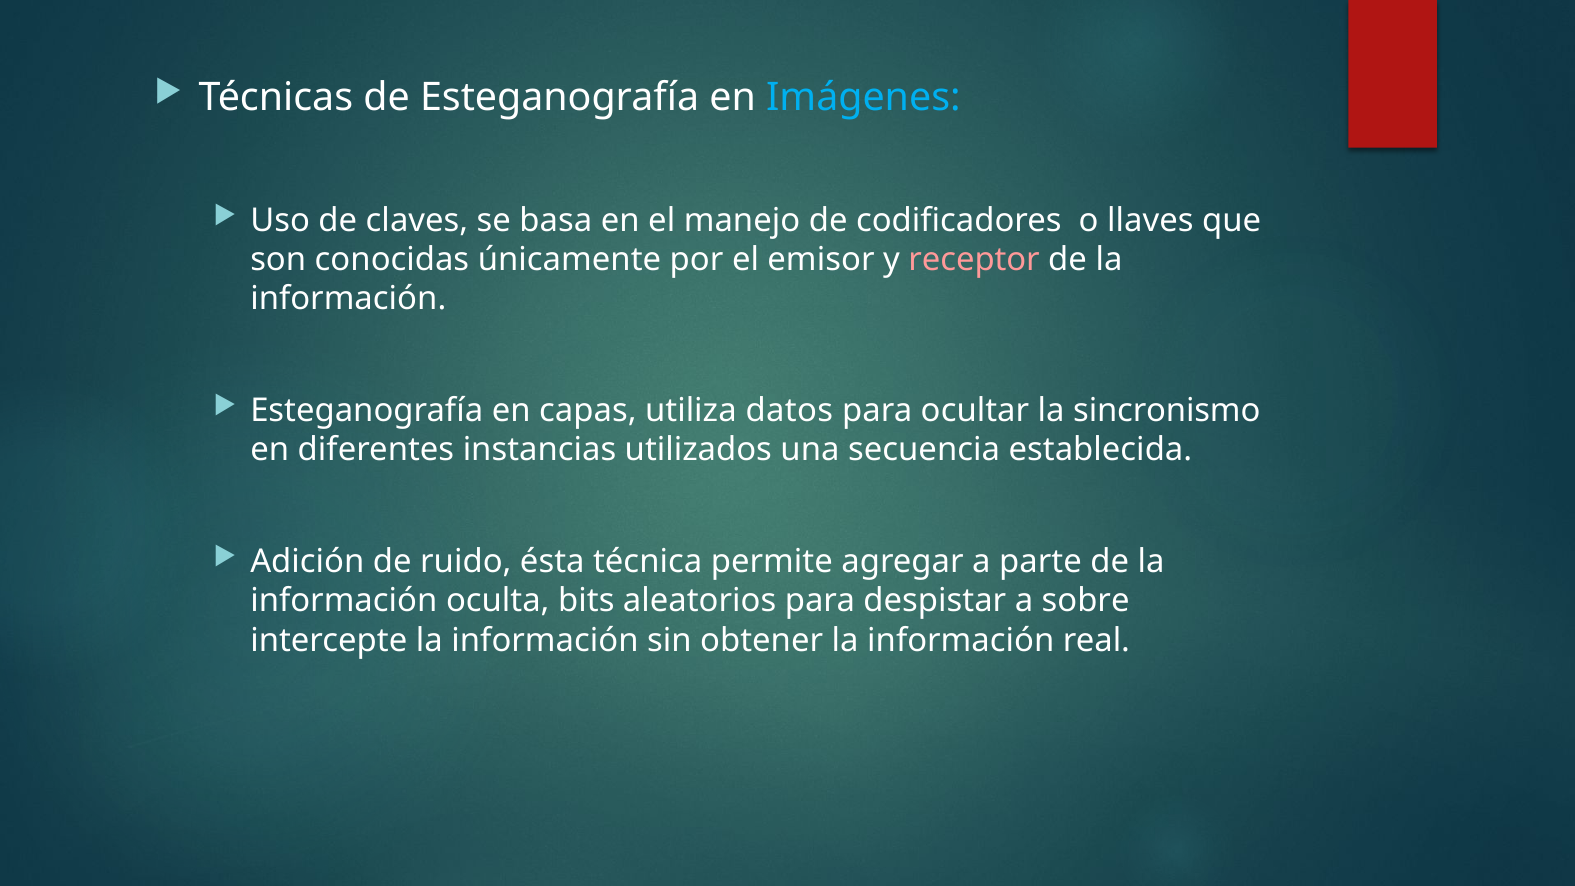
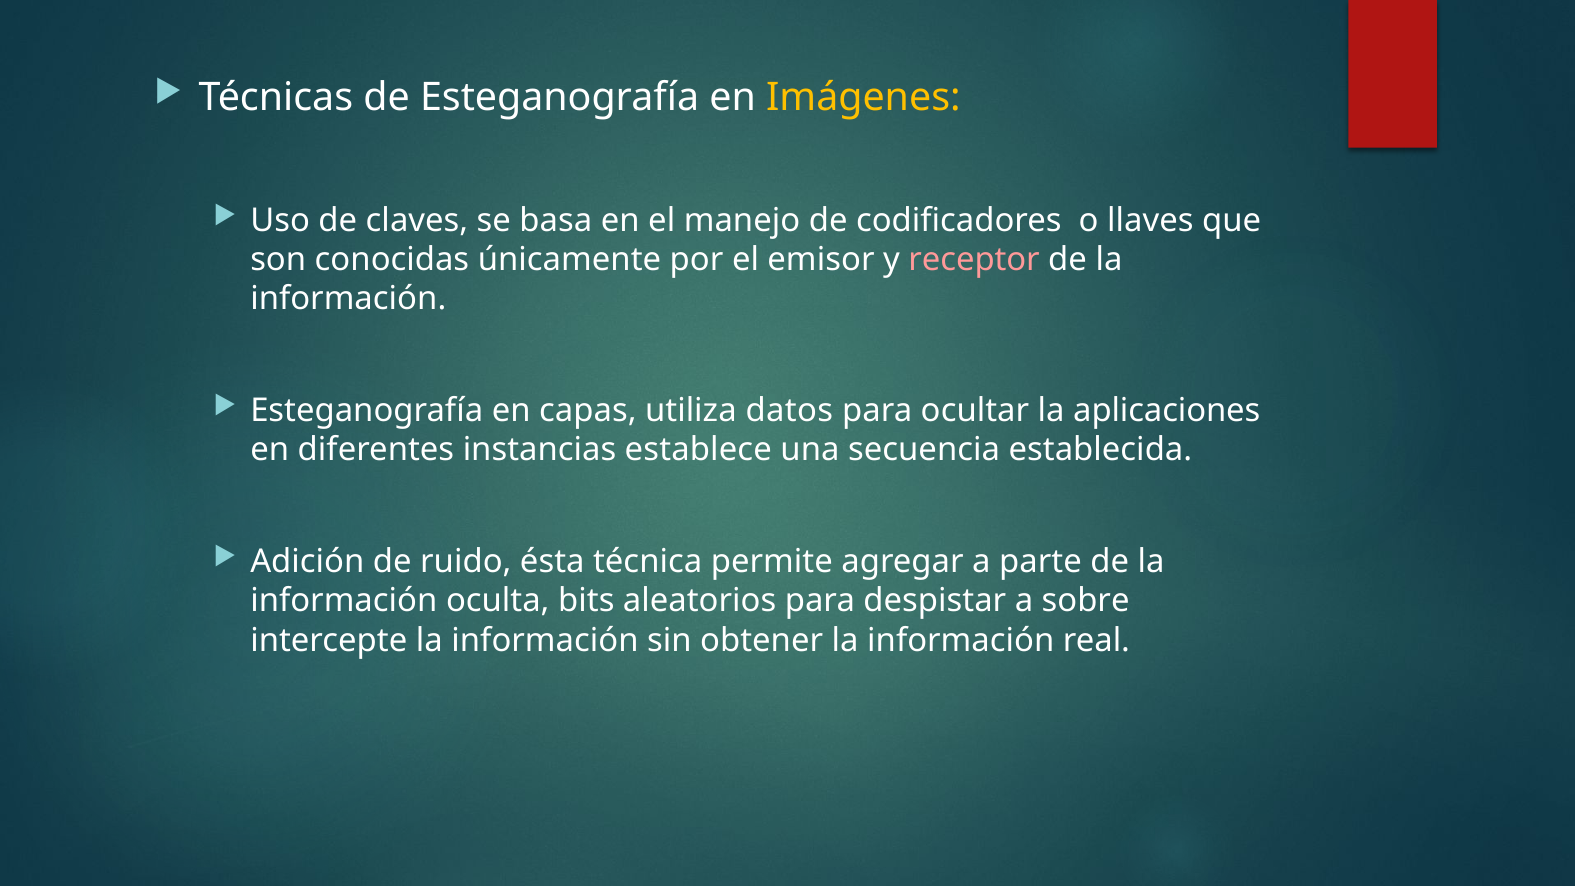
Imágenes colour: light blue -> yellow (863, 97)
sincronismo: sincronismo -> aplicaciones (1167, 411)
utilizados: utilizados -> establece (698, 450)
